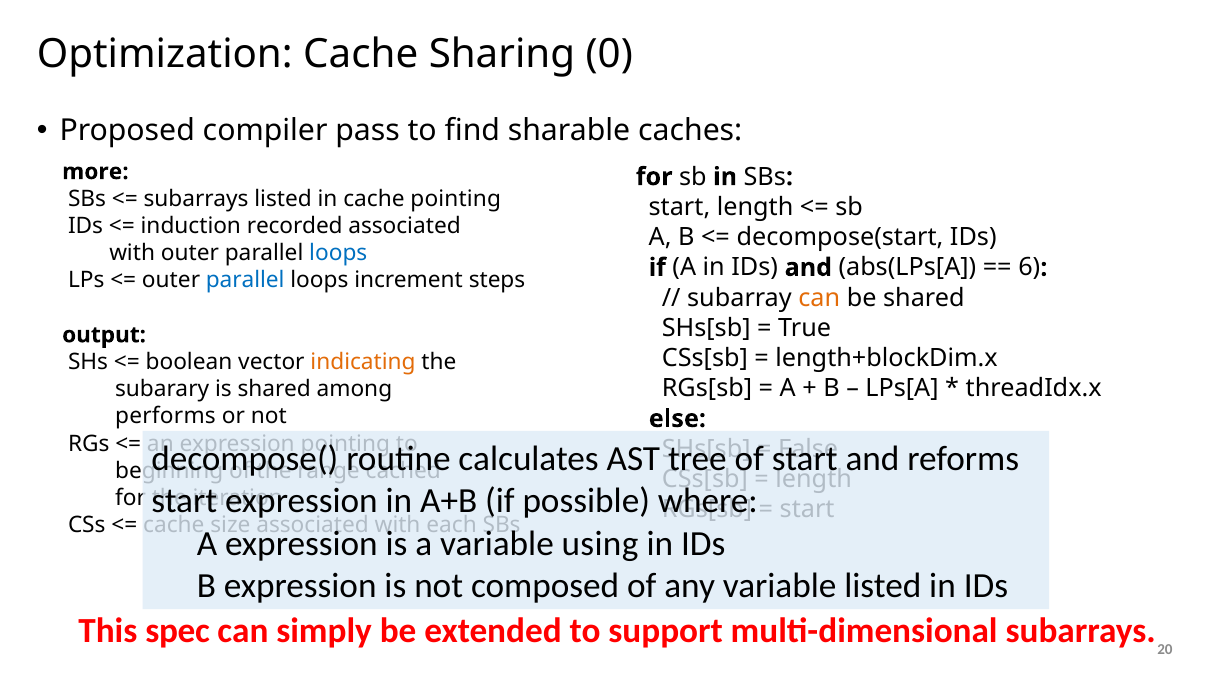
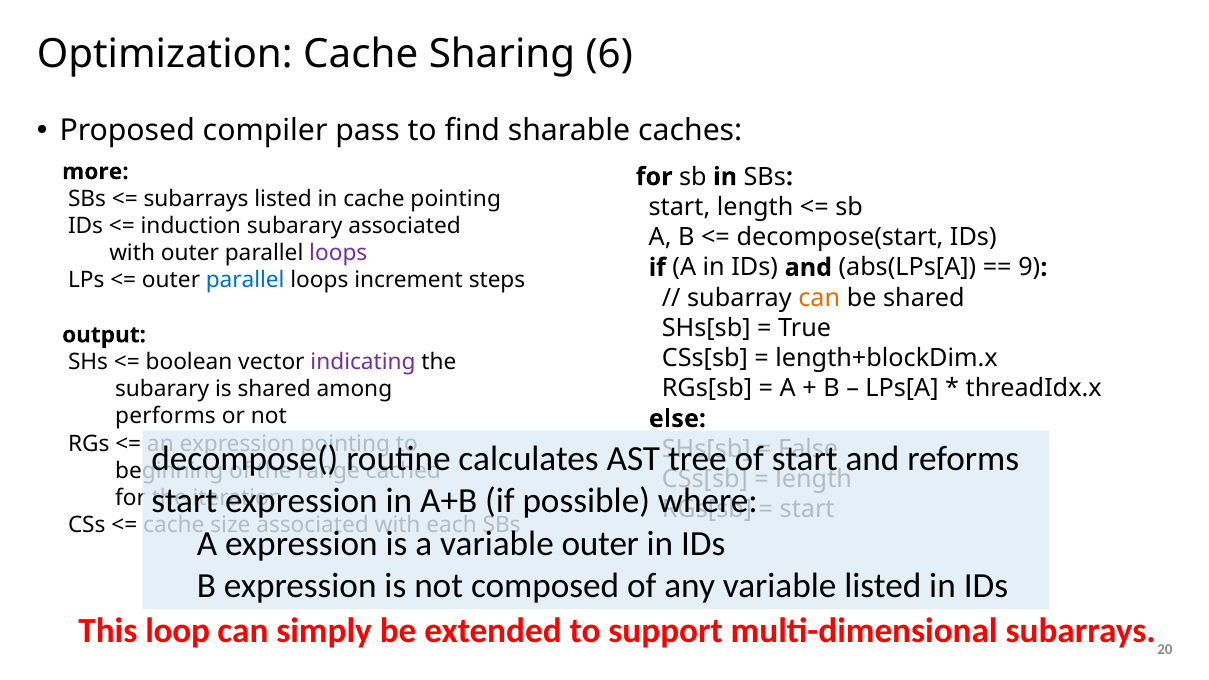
0: 0 -> 6 (609, 55)
induction recorded: recorded -> subarary (295, 226)
loops colour: blue -> purple (338, 253)
6: 6 -> 9 (1029, 268)
indicating colour: orange -> purple (363, 362)
using: using -> outer (600, 544)
spec: spec -> loop (178, 631)
